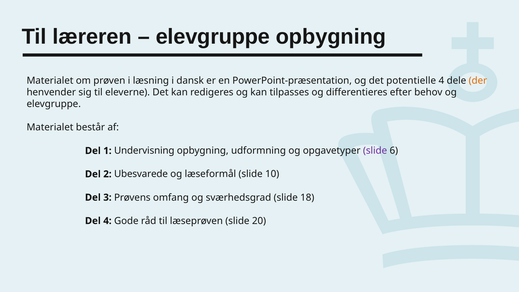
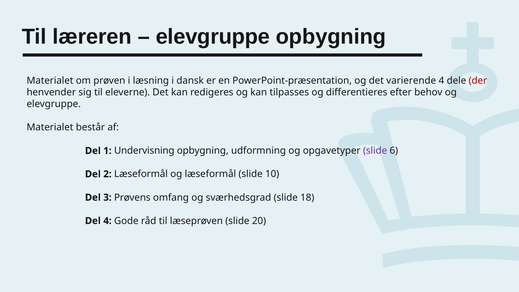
potentielle: potentielle -> varierende (411, 81)
der colour: orange -> red (478, 81)
2 Ubesvarede: Ubesvarede -> Læseformål (141, 174)
